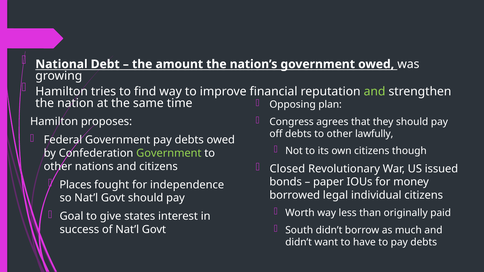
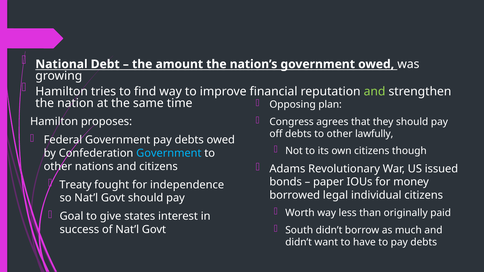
Government colour: light green -> light blue (169, 153)
Closed: Closed -> Adams (287, 169)
Places: Places -> Treaty (76, 185)
